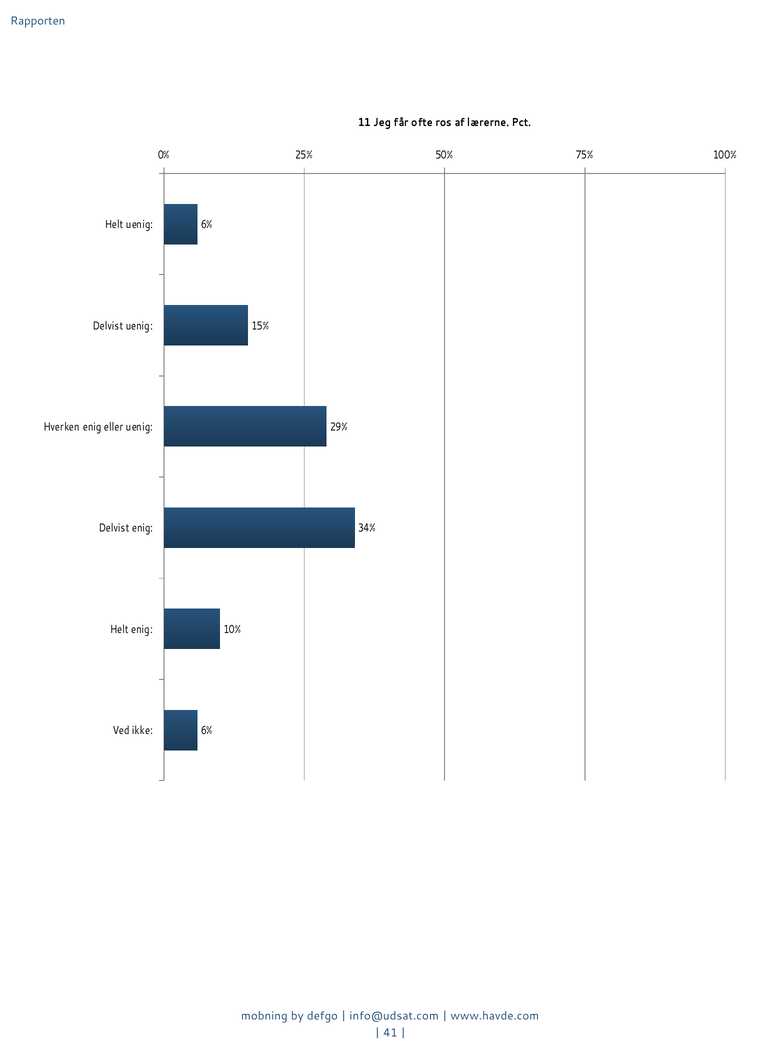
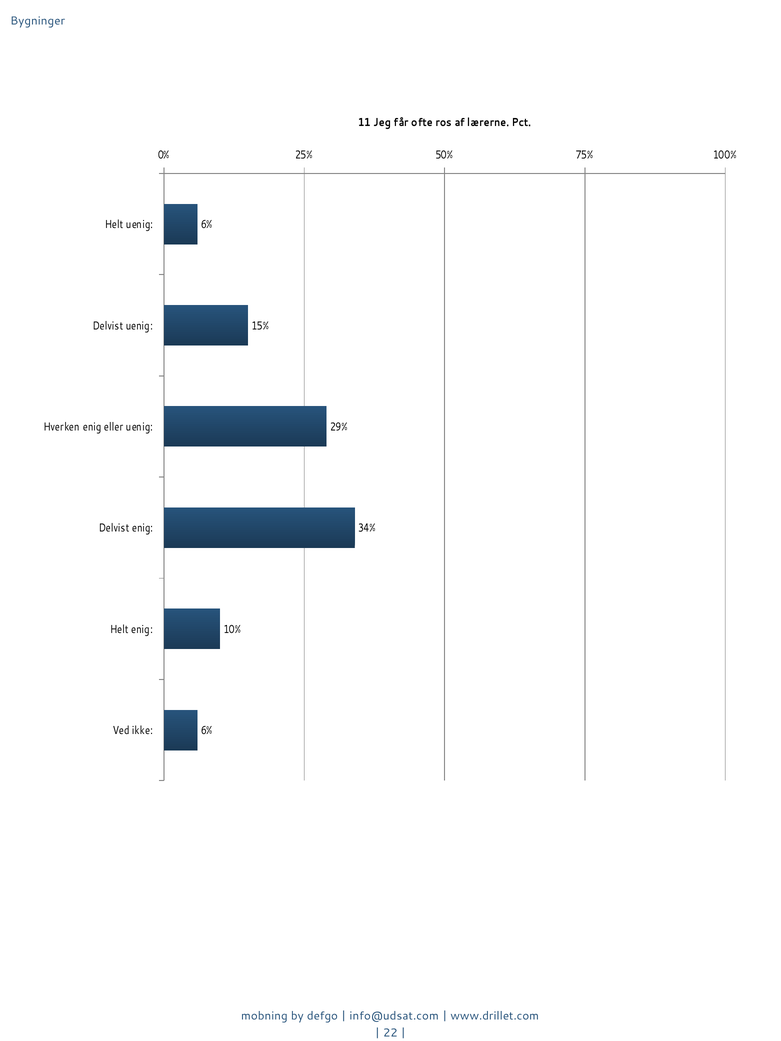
Rapporten: Rapporten -> Bygninger (38, 21)
www.havde.com: www.havde.com -> www.drillet.com (495, 1016)
41: 41 -> 22 (390, 1033)
